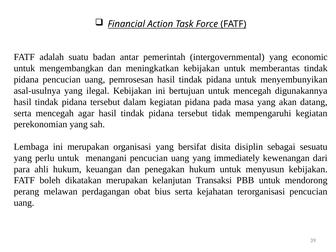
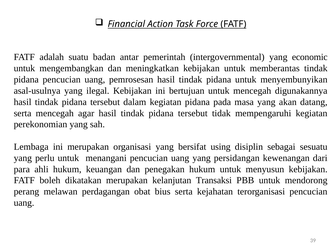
disita: disita -> using (221, 147)
immediately: immediately -> persidangan (237, 158)
